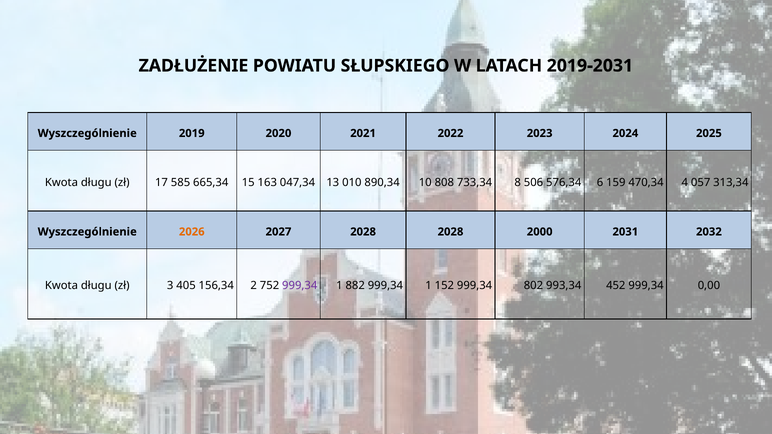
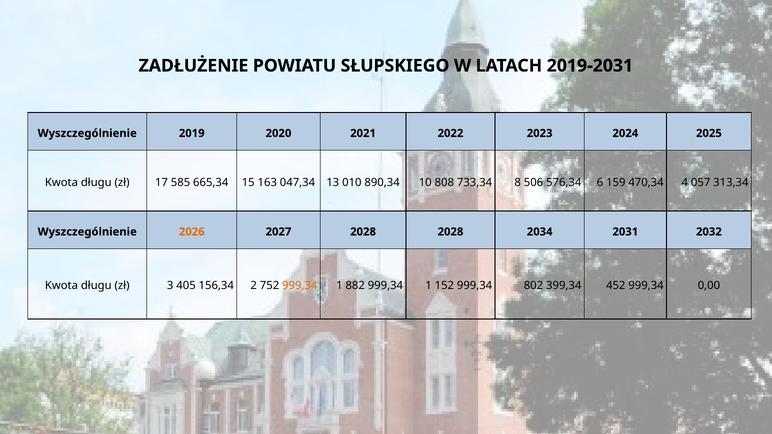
2000: 2000 -> 2034 (540, 232)
999,34 colour: purple -> orange (300, 286)
993,34: 993,34 -> 399,34 (564, 286)
